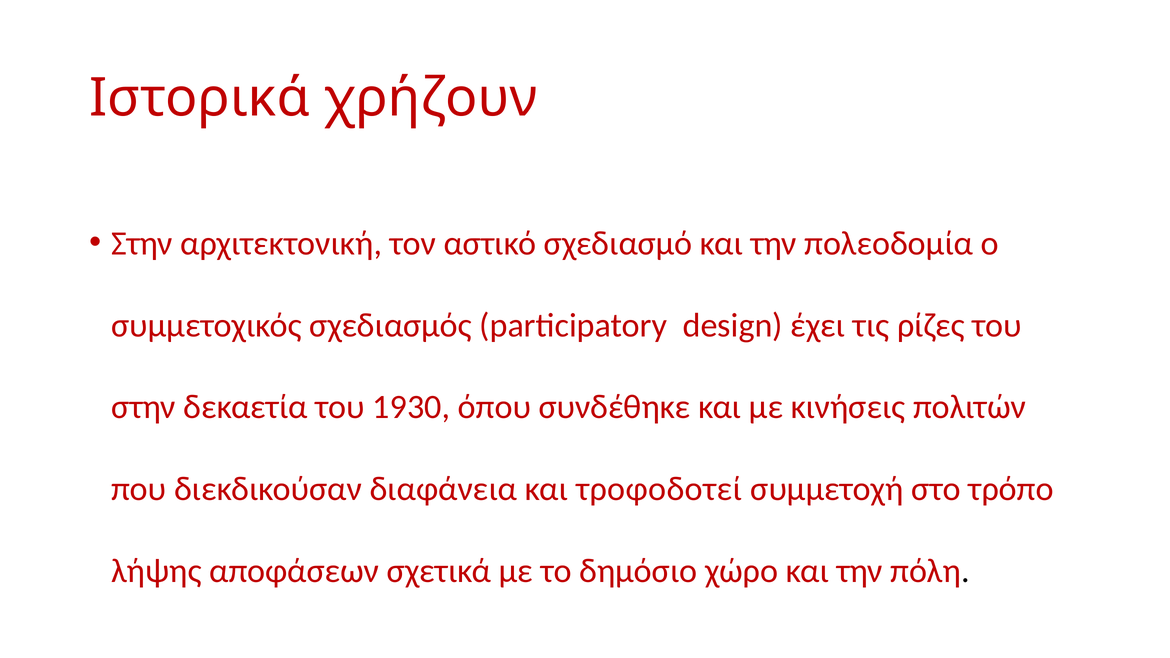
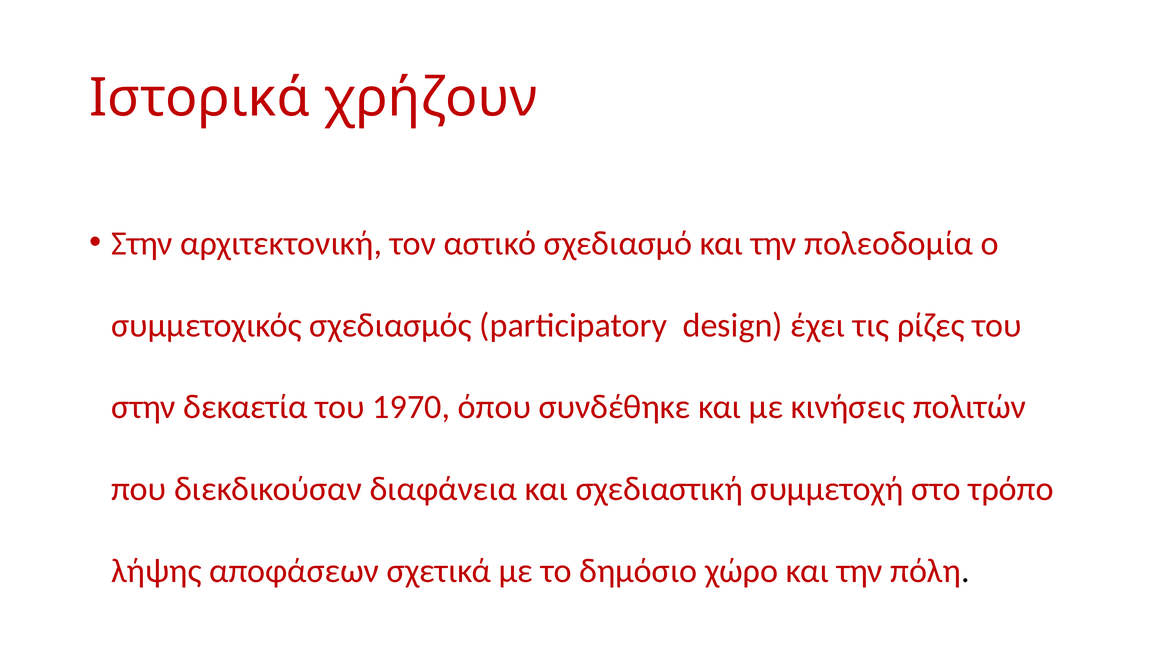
1930: 1930 -> 1970 (411, 407)
τροφοδοτεί: τροφοδοτεί -> σχεδιαστική (659, 489)
